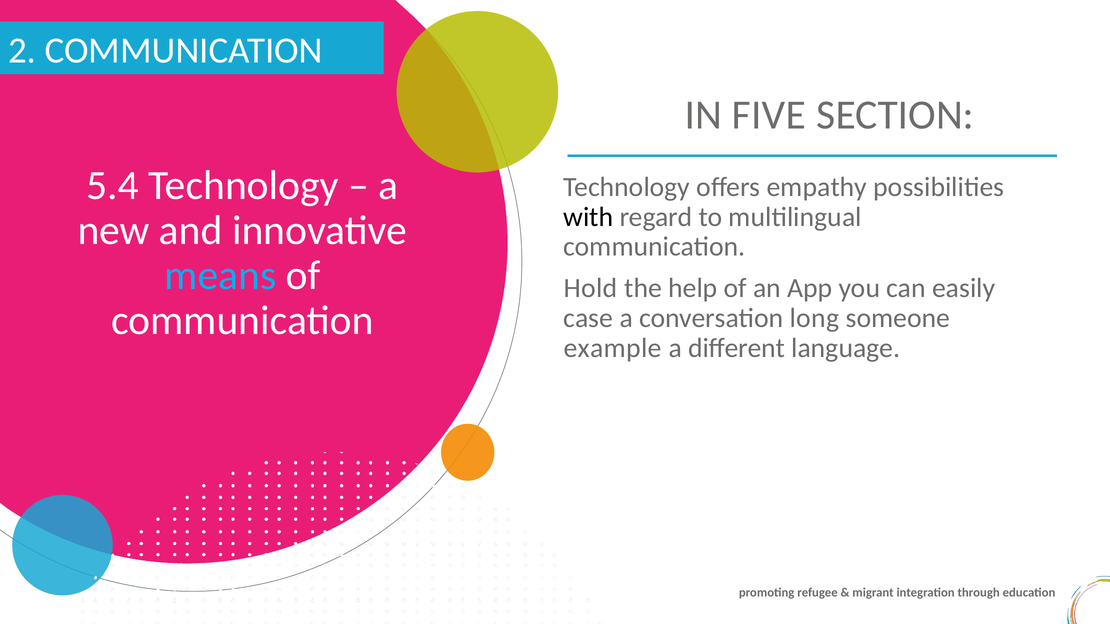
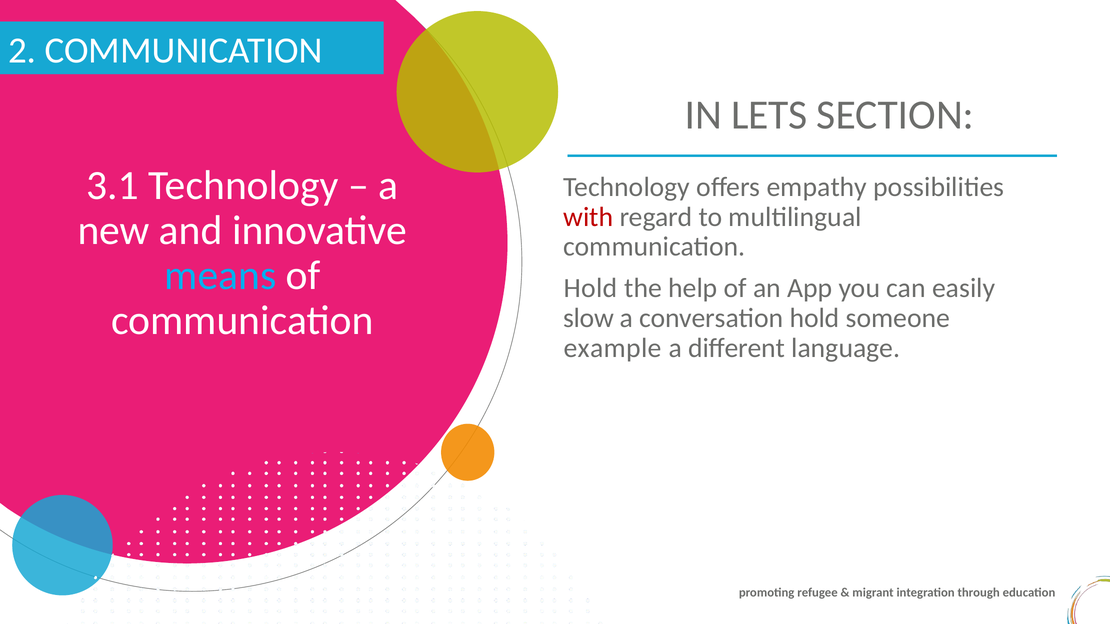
FIVE: FIVE -> LETS (769, 115)
5.4: 5.4 -> 3.1 (113, 186)
with colour: black -> red (588, 217)
case: case -> slow (588, 318)
conversation long: long -> hold (815, 318)
